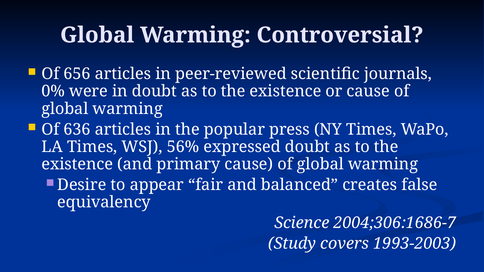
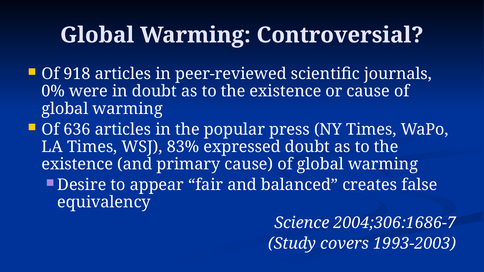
656: 656 -> 918 (77, 74)
56%: 56% -> 83% (183, 147)
